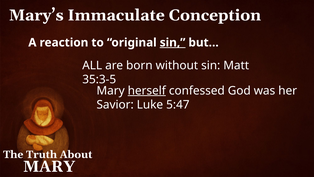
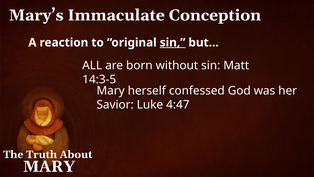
35:3-5: 35:3-5 -> 14:3-5 (99, 79)
herself underline: present -> none (147, 90)
5:47: 5:47 -> 4:47 (178, 105)
